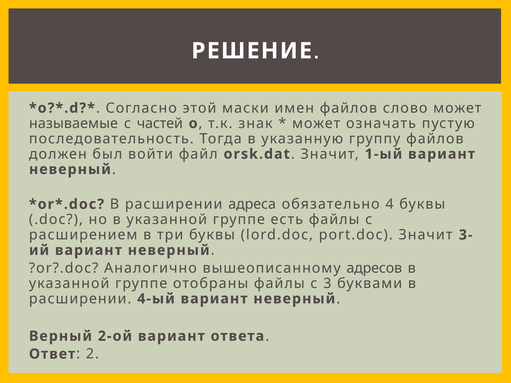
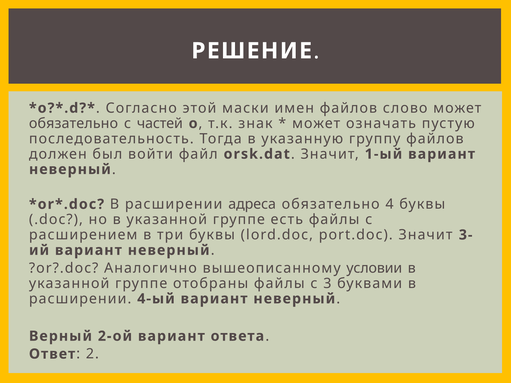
называемые: называемые -> обязательно (74, 123)
адресов: адресов -> условии (374, 268)
